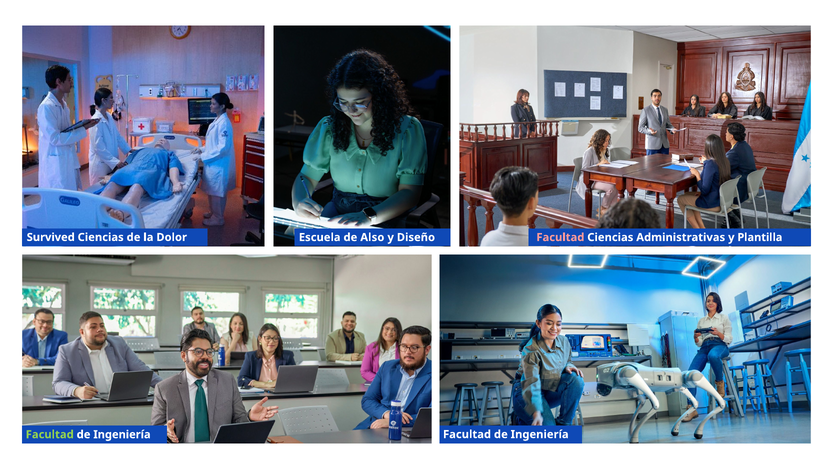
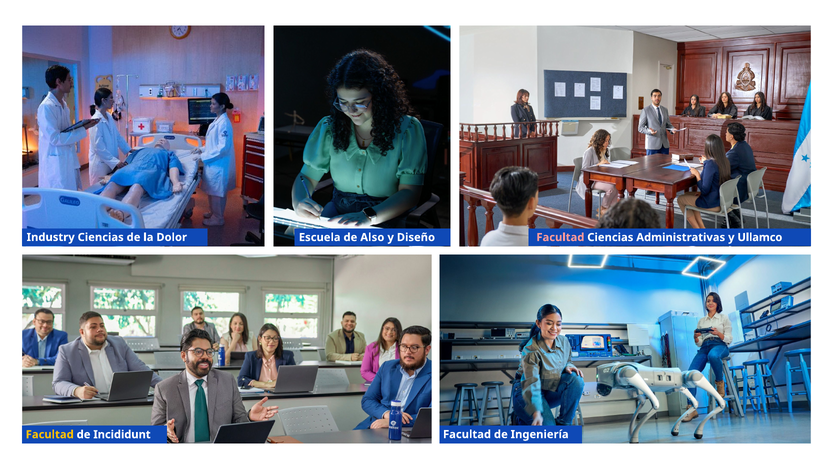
Survived: Survived -> Industry (51, 237)
Plantilla: Plantilla -> Ullamco (760, 237)
Facultad colour: light green -> yellow (50, 434)
Ingeniería: Ingeniería -> Incididunt (122, 434)
